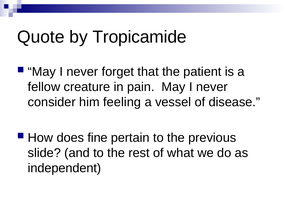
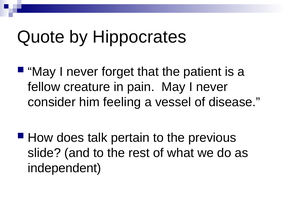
Tropicamide: Tropicamide -> Hippocrates (139, 37)
fine: fine -> talk (97, 138)
